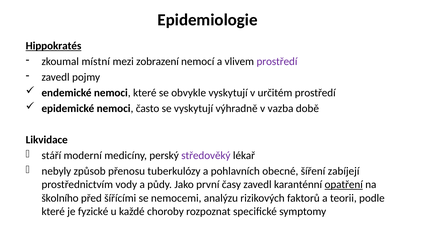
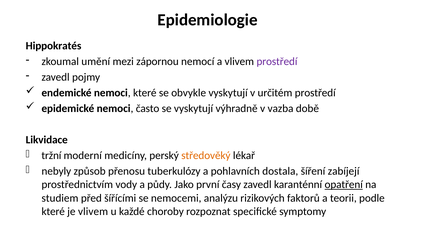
Hippokratés underline: present -> none (54, 46)
místní: místní -> umění (96, 62)
zobrazení: zobrazení -> zápornou (157, 62)
stáří: stáří -> tržní (51, 156)
středověký colour: purple -> orange (206, 156)
obecné: obecné -> dostala (280, 171)
školního: školního -> studiem (60, 198)
je fyzické: fyzické -> vlivem (93, 211)
